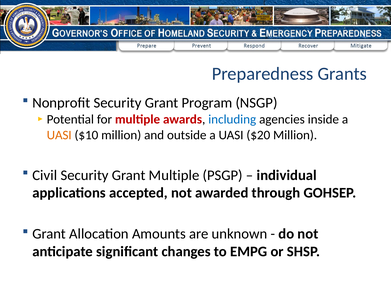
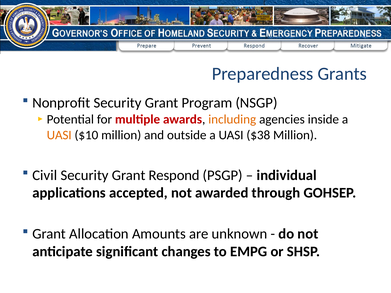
including colour: blue -> orange (232, 120)
$20: $20 -> $38 (258, 135)
Grant Multiple: Multiple -> Respond (174, 175)
